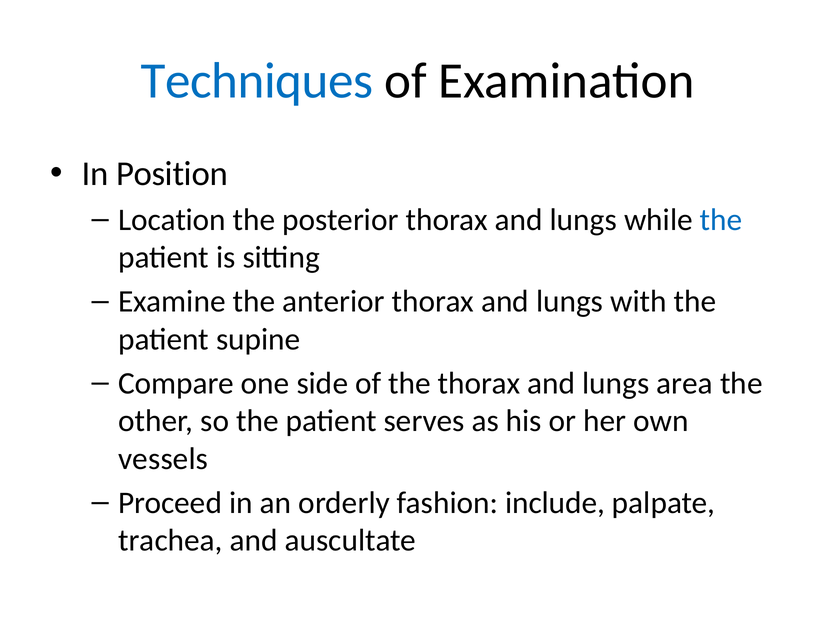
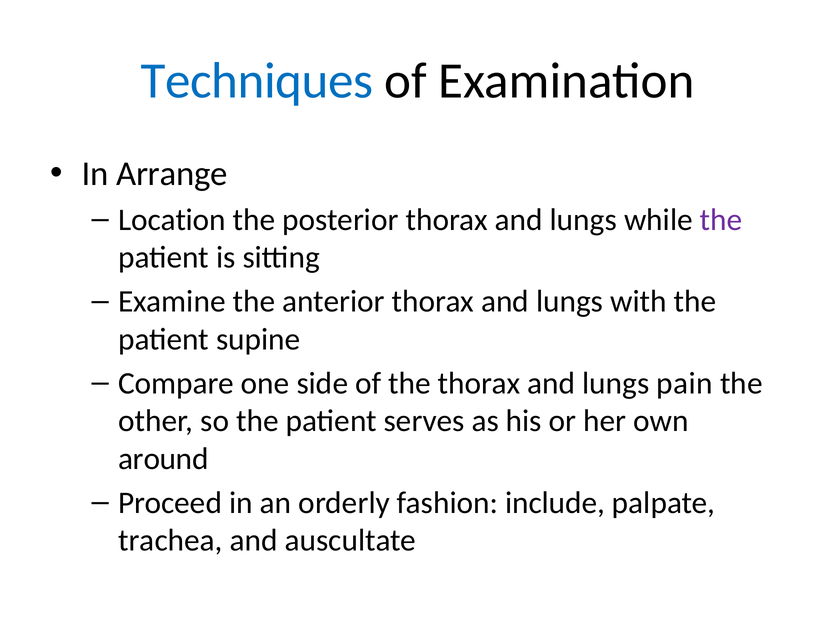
Position: Position -> Arrange (172, 174)
the colour: blue -> purple (721, 220)
area: area -> pain (684, 383)
vessels: vessels -> around (163, 459)
